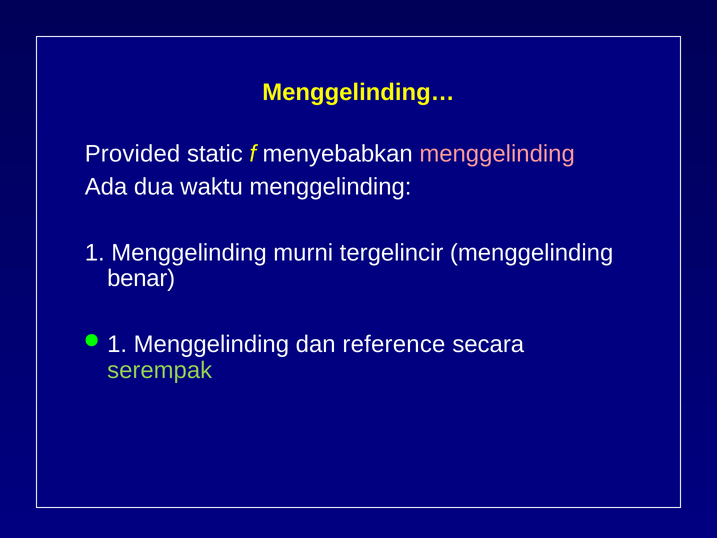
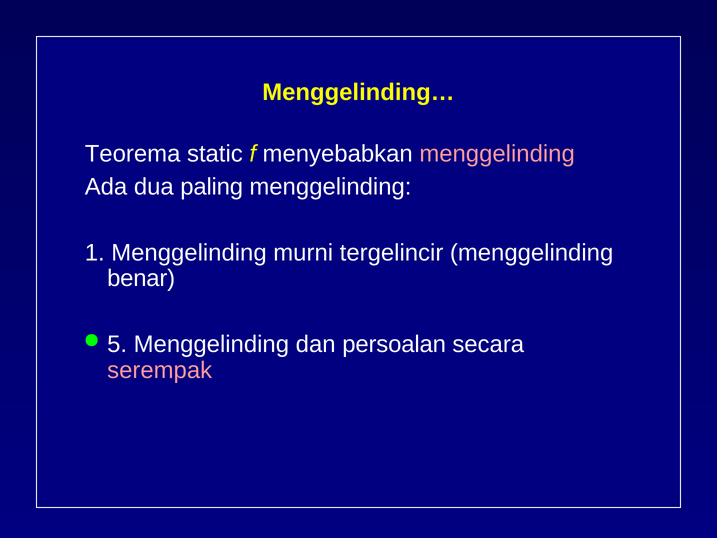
Provided: Provided -> Teorema (133, 154)
waktu: waktu -> paling (212, 187)
1: 1 -> 5 (117, 344)
reference: reference -> persoalan (394, 344)
serempak colour: light green -> pink (160, 370)
